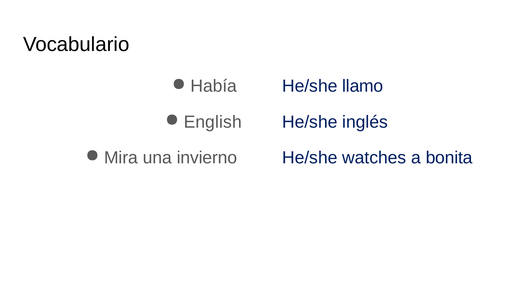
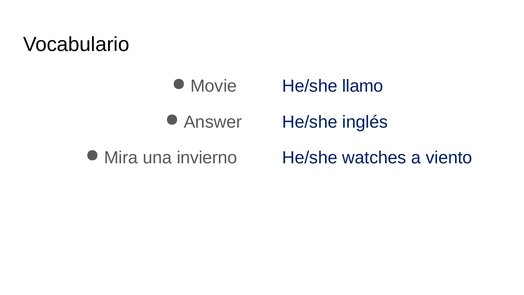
Había: Había -> Movie (214, 86)
English: English -> Answer (213, 122)
bonita: bonita -> viento (449, 158)
